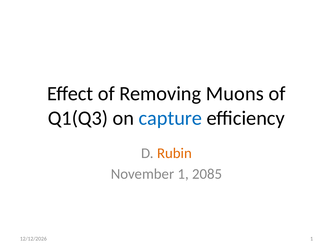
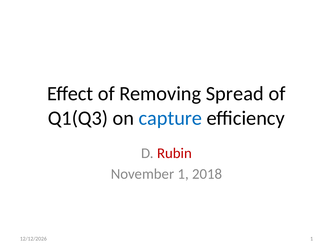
Muons: Muons -> Spread (235, 94)
Rubin colour: orange -> red (174, 153)
2085: 2085 -> 2018 (207, 174)
